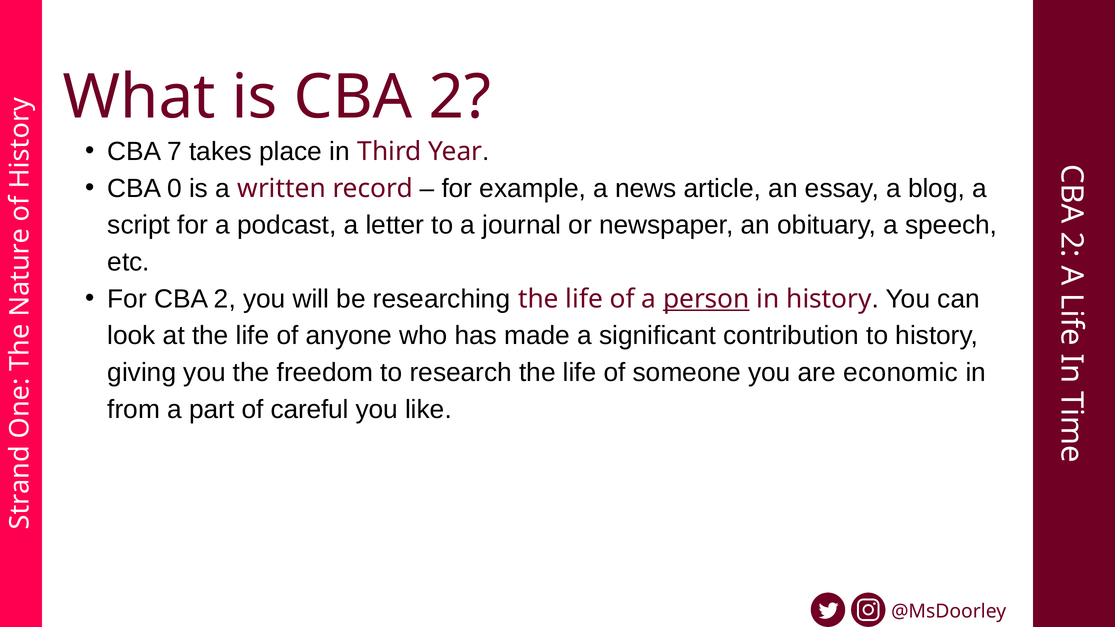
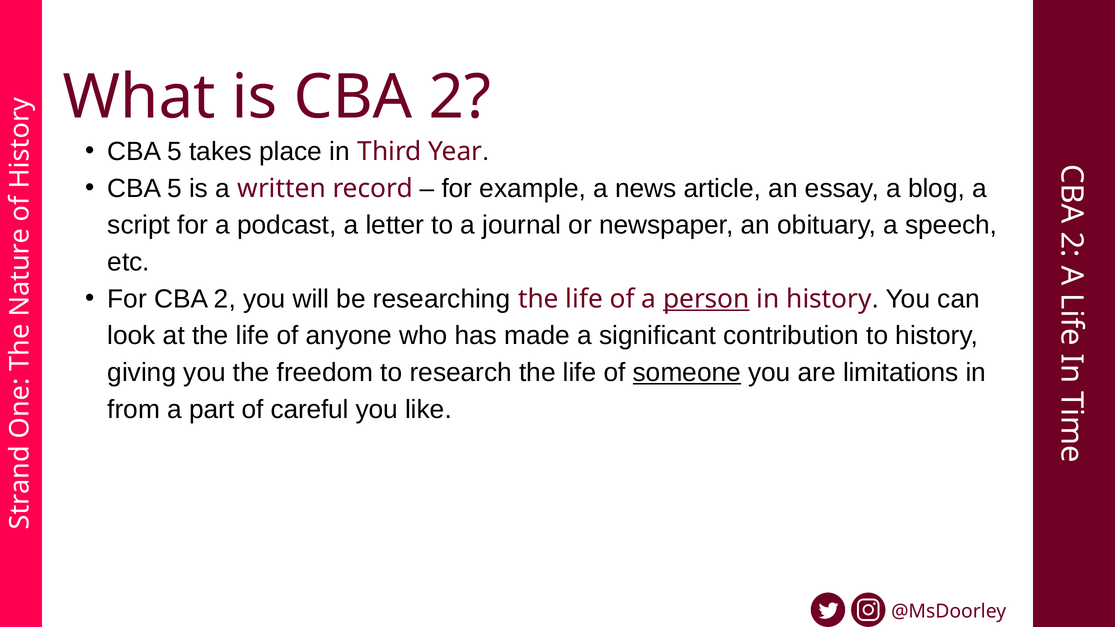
7: 7 -> 5 (175, 152)
0: 0 -> 5 (175, 188)
someone underline: none -> present (687, 373)
economic: economic -> limitations (901, 373)
